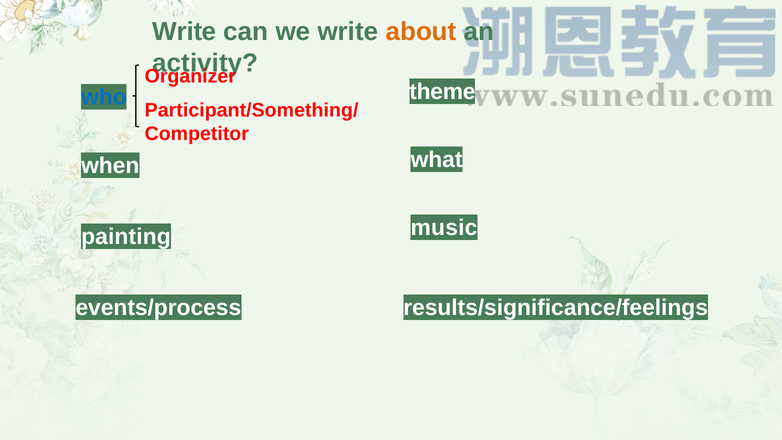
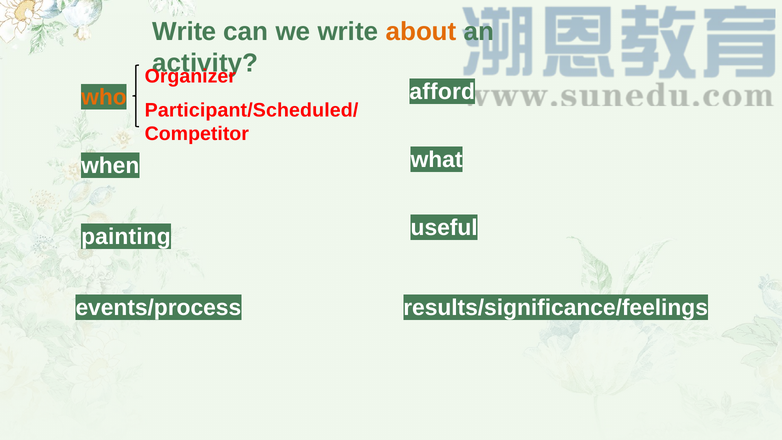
theme: theme -> afford (442, 92)
who colour: blue -> orange (104, 97)
Participant/Something/: Participant/Something/ -> Participant/Scheduled/ (252, 110)
music: music -> useful (444, 228)
